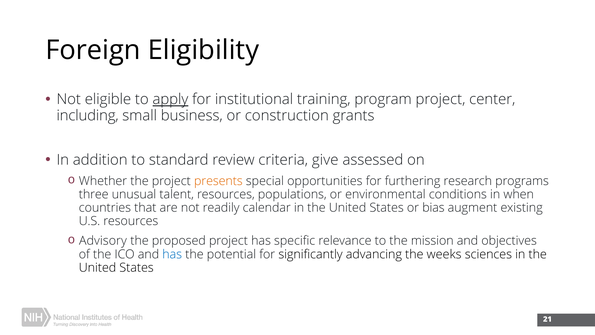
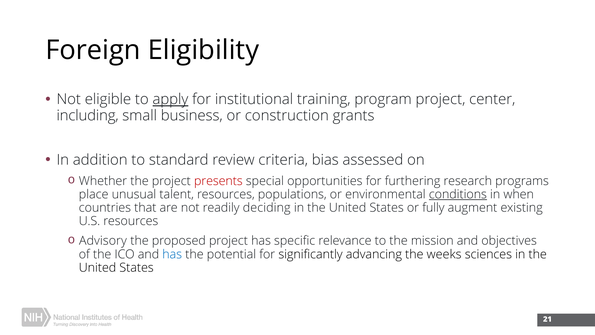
give: give -> bias (325, 160)
presents colour: orange -> red (218, 181)
three: three -> place (94, 194)
conditions underline: none -> present (458, 194)
calendar: calendar -> deciding (267, 208)
bias: bias -> fully (433, 208)
